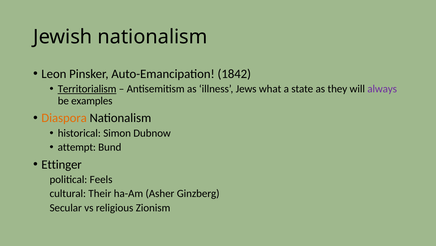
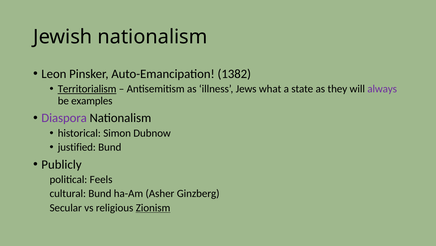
1842: 1842 -> 1382 (234, 74)
Diaspora colour: orange -> purple (64, 118)
attempt: attempt -> justified (77, 147)
Ettinger: Ettinger -> Publicly (62, 164)
cultural Their: Their -> Bund (100, 193)
Zionism underline: none -> present (153, 207)
